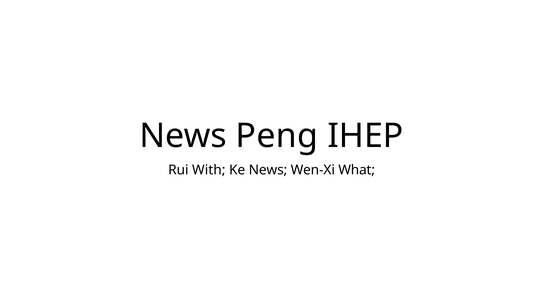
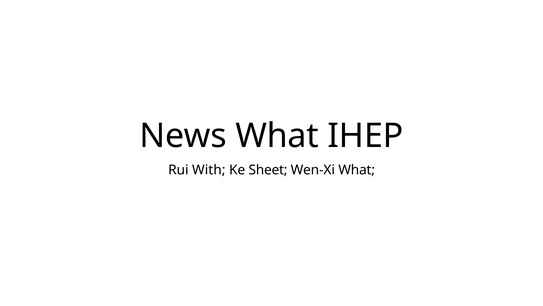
News Peng: Peng -> What (277, 136)
Ke News: News -> Sheet (268, 170)
